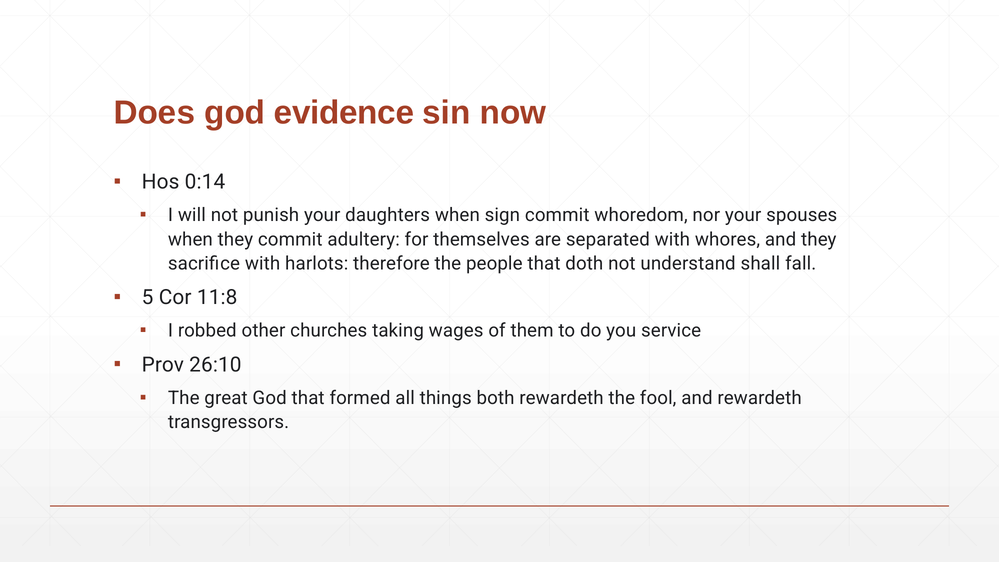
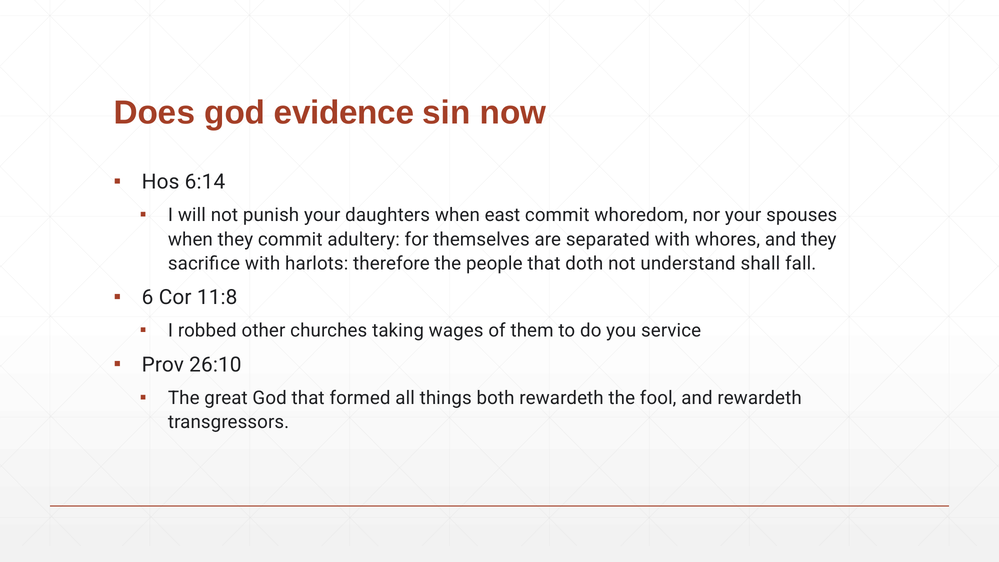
0:14: 0:14 -> 6:14 (205, 182)
sign: sign -> east (502, 215)
5: 5 -> 6 (148, 297)
